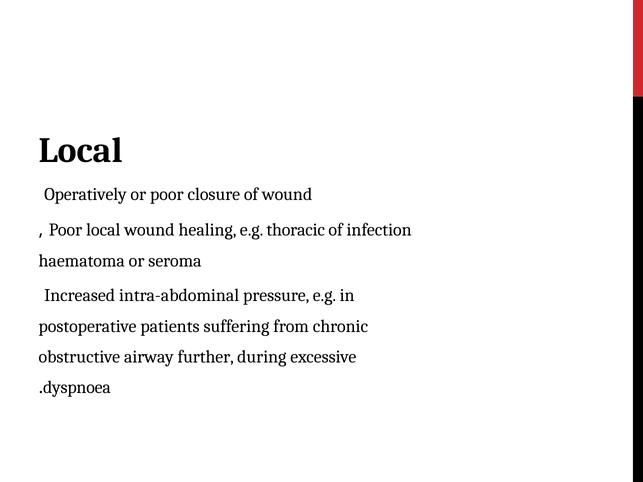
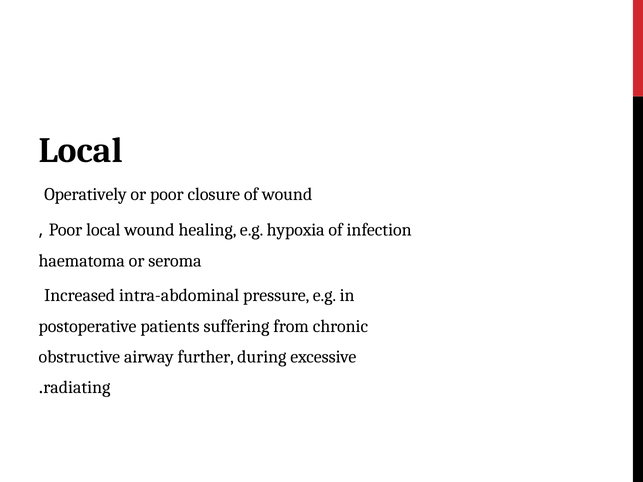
thoracic: thoracic -> hypoxia (296, 230)
dyspnoea: dyspnoea -> radiating (77, 388)
